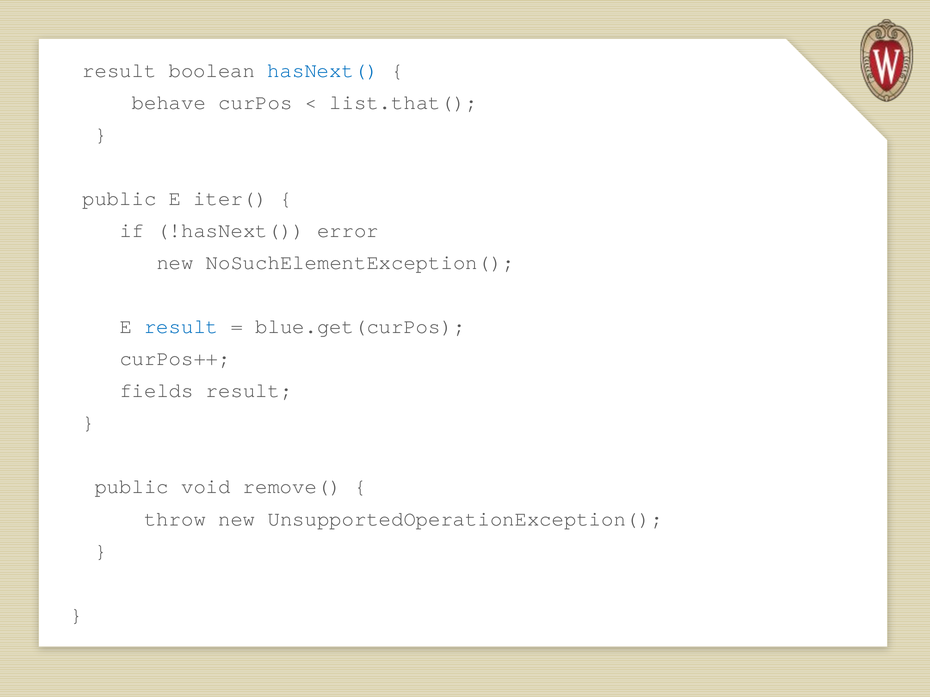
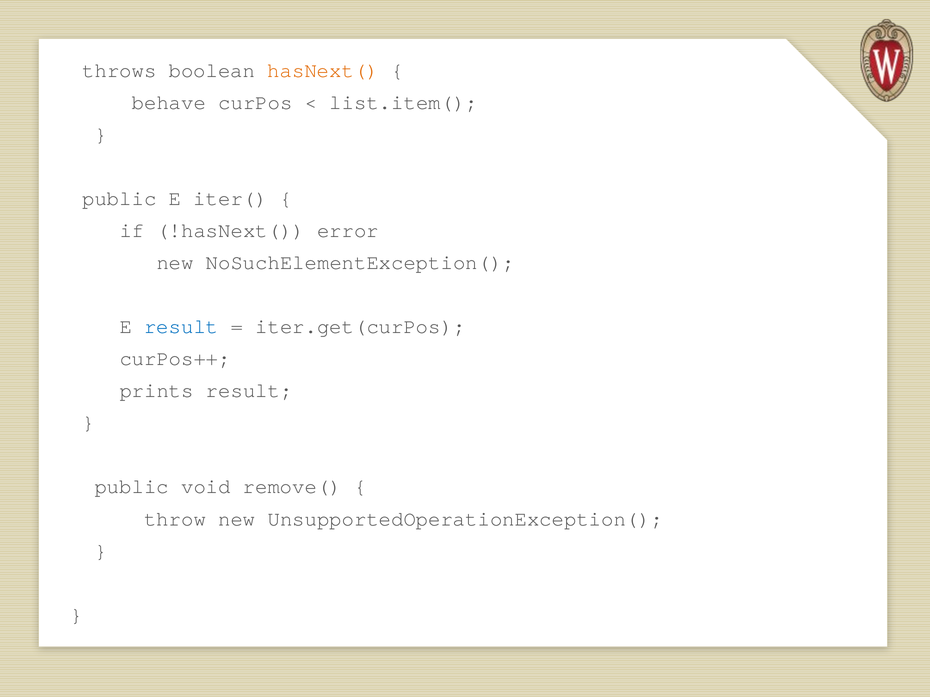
result: result -> throws (119, 71)
hasNext( colour: blue -> orange (323, 71)
list.that(: list.that( -> list.item( (404, 103)
blue.get(curPos: blue.get(curPos -> iter.get(curPos (360, 327)
fields: fields -> prints (157, 391)
